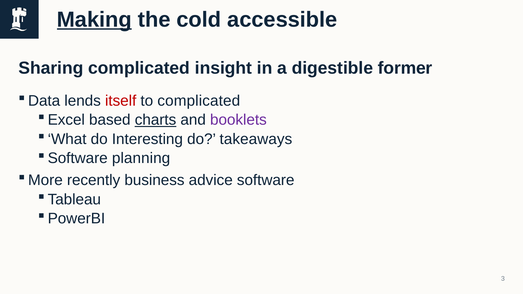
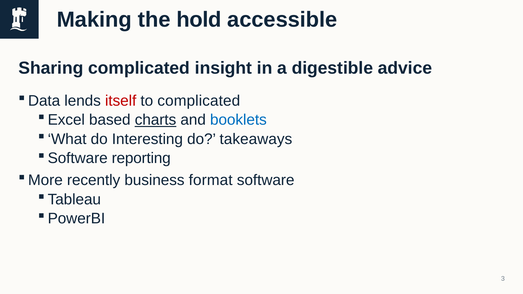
Making underline: present -> none (94, 20)
cold: cold -> hold (199, 20)
former: former -> advice (405, 68)
booklets colour: purple -> blue (238, 120)
planning: planning -> reporting (141, 158)
advice: advice -> format (211, 180)
